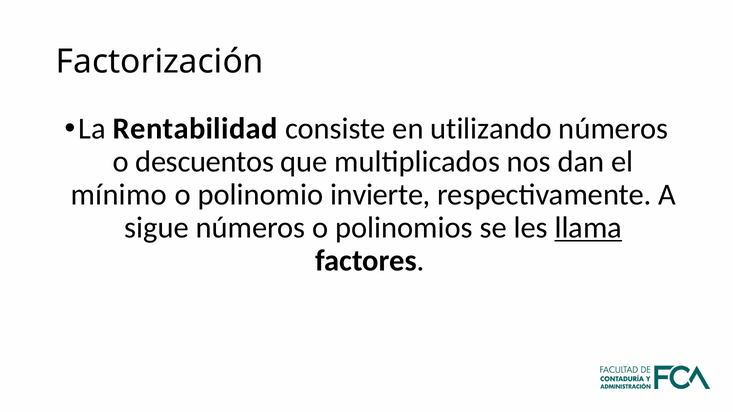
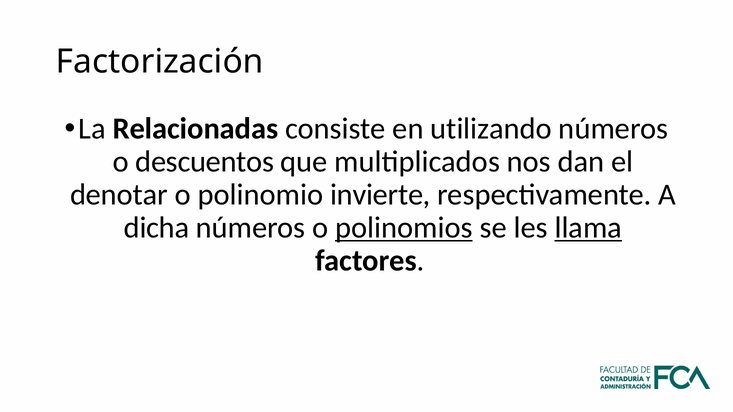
Rentabilidad: Rentabilidad -> Relacionadas (195, 129)
mínimo: mínimo -> denotar (119, 195)
sigue: sigue -> dicha (157, 228)
polinomios underline: none -> present (404, 228)
